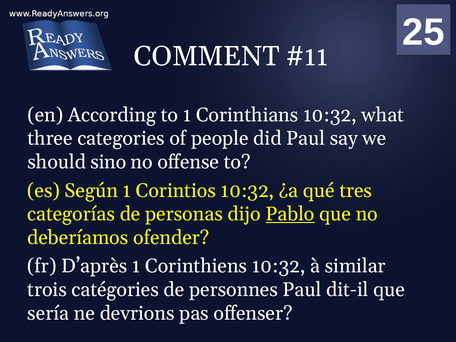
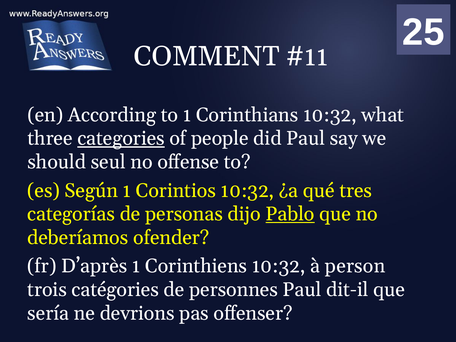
categories underline: none -> present (121, 138)
sino: sino -> seul (108, 162)
similar: similar -> person (355, 266)
